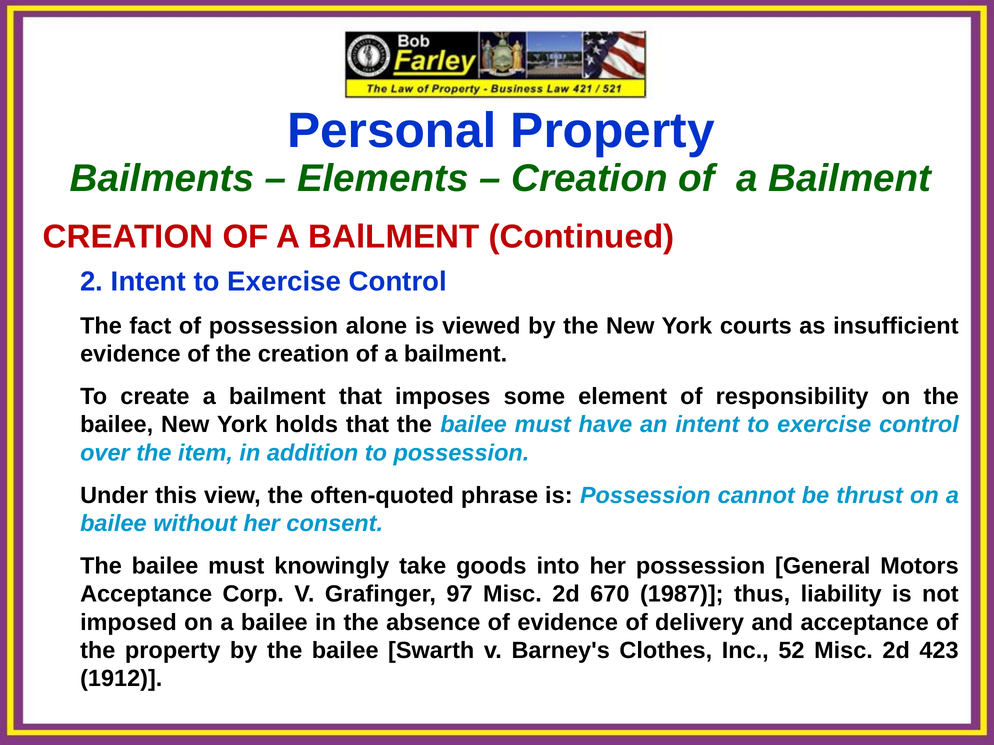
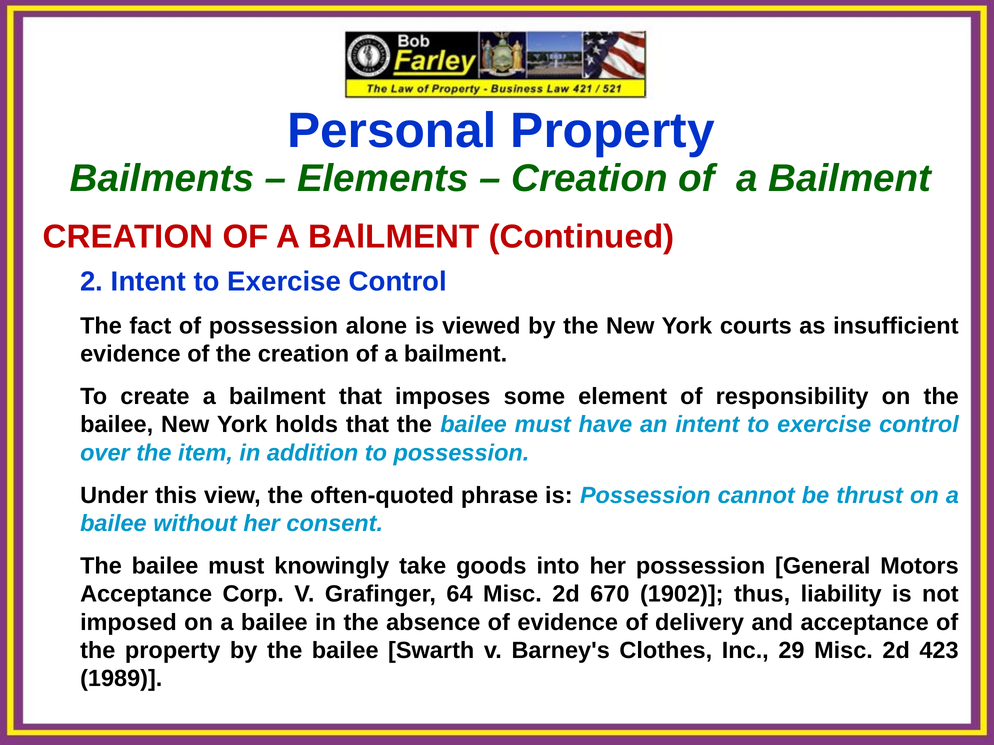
97: 97 -> 64 (460, 595)
1987: 1987 -> 1902 (682, 595)
52: 52 -> 29 (791, 651)
1912: 1912 -> 1989 (121, 679)
